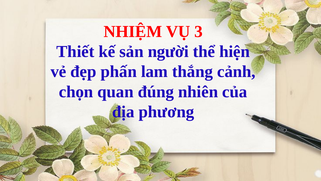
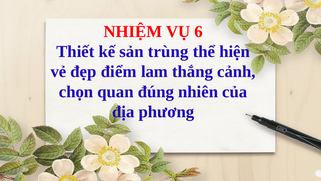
3: 3 -> 6 (199, 31)
người: người -> trùng (168, 51)
phấn: phấn -> điểm (119, 72)
